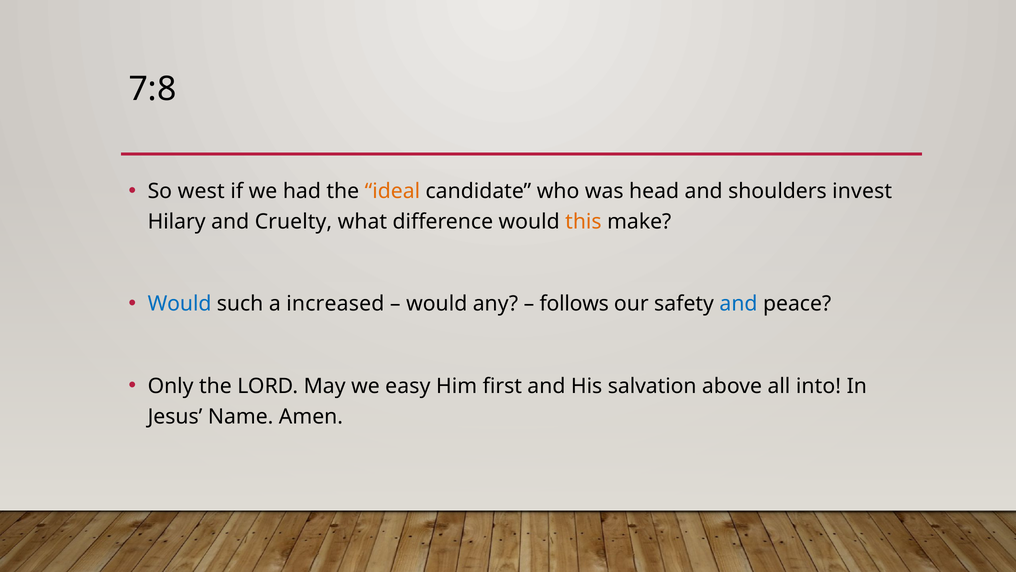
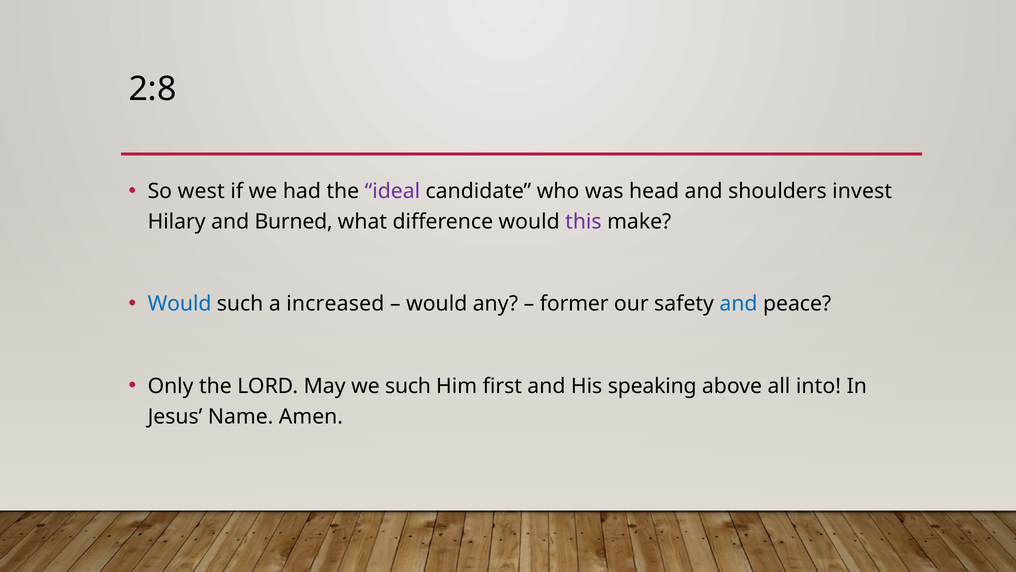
7:8: 7:8 -> 2:8 (152, 89)
ideal colour: orange -> purple (392, 191)
Cruelty: Cruelty -> Burned (294, 222)
this colour: orange -> purple (583, 222)
follows: follows -> former (574, 304)
we easy: easy -> such (408, 386)
salvation: salvation -> speaking (652, 386)
